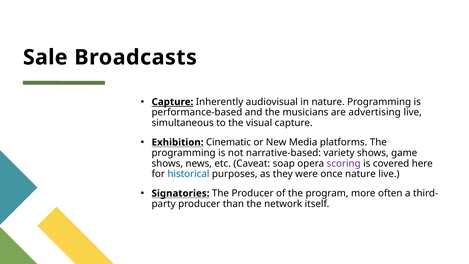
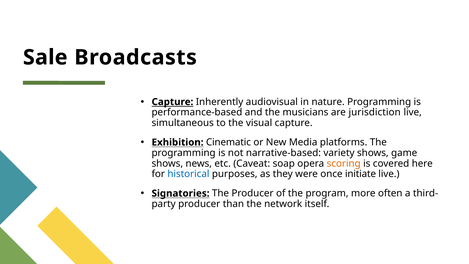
advertising: advertising -> jurisdiction (375, 112)
scoring colour: purple -> orange (344, 163)
once nature: nature -> initiate (361, 174)
